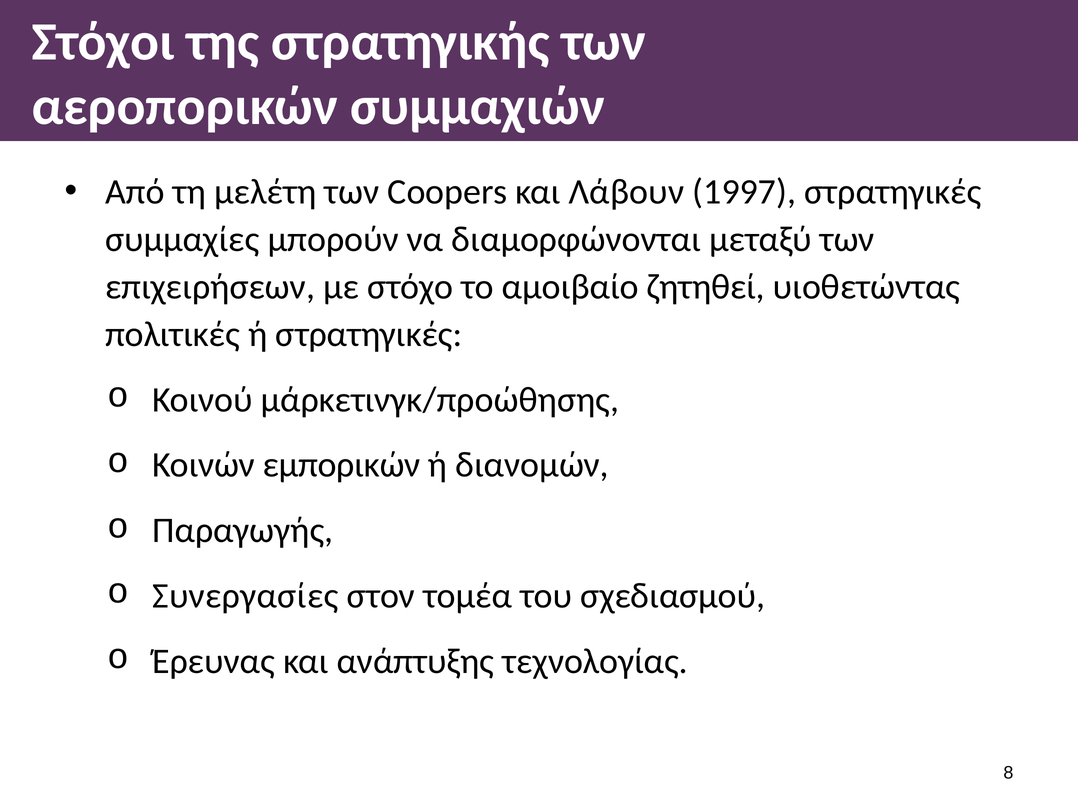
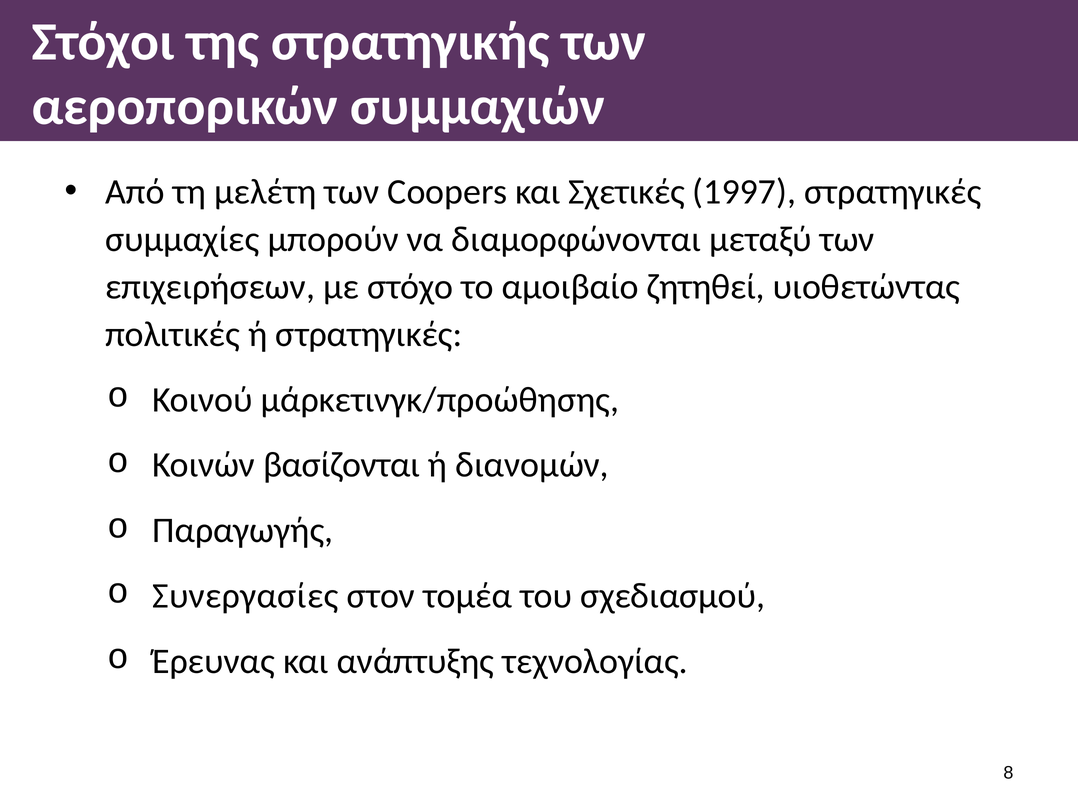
Λάβουν: Λάβουν -> Σχετικές (627, 192)
εμπορικών: εμπορικών -> βασίζονται (342, 465)
